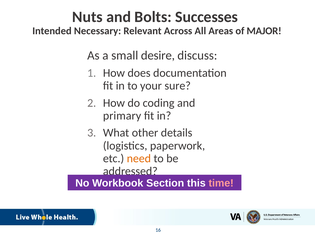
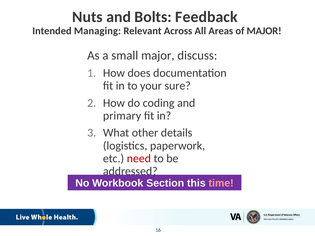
Successes: Successes -> Feedback (206, 17)
Necessary: Necessary -> Managing (98, 31)
small desire: desire -> major (158, 56)
need colour: orange -> red (139, 159)
